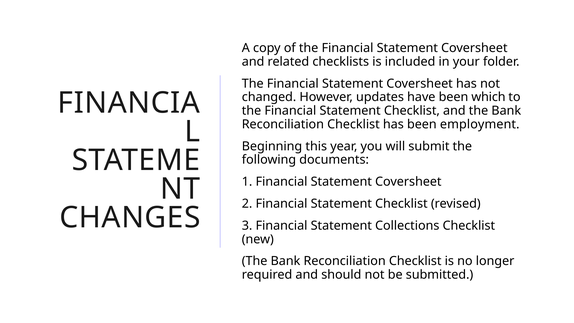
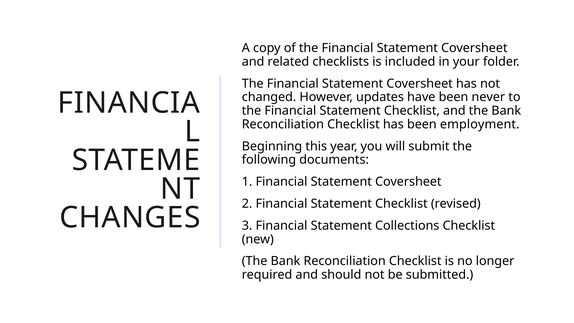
which: which -> never (488, 97)
